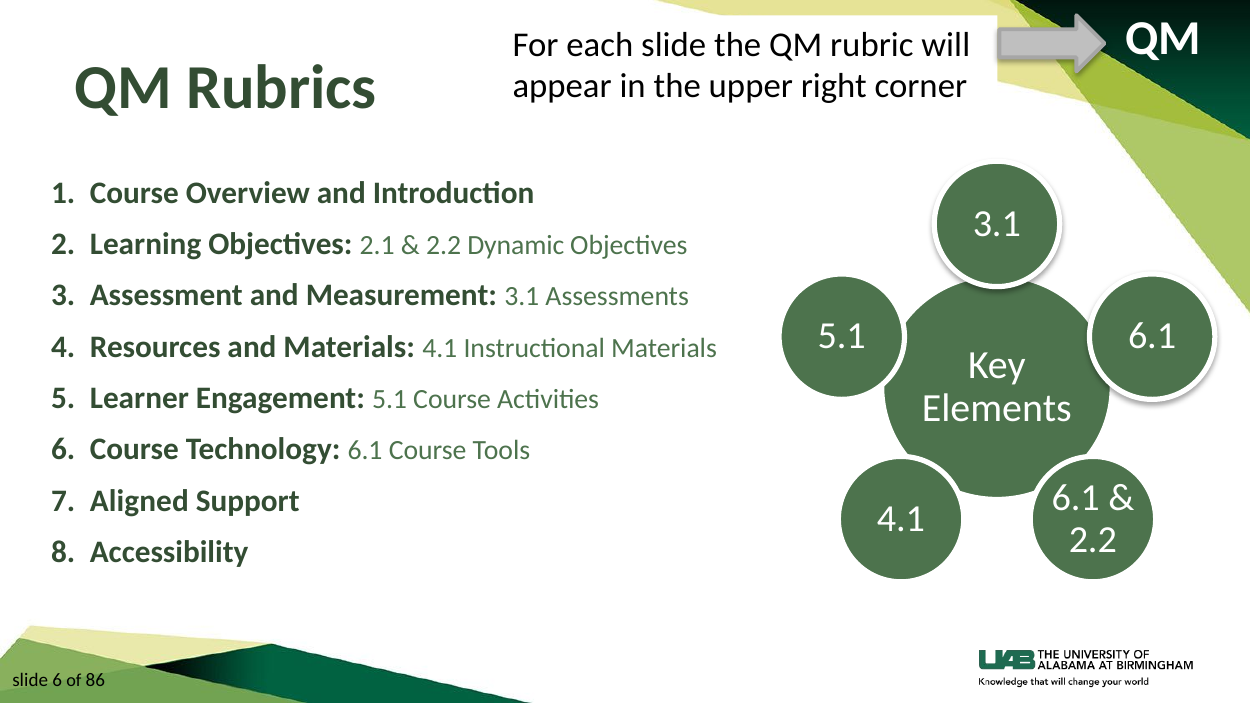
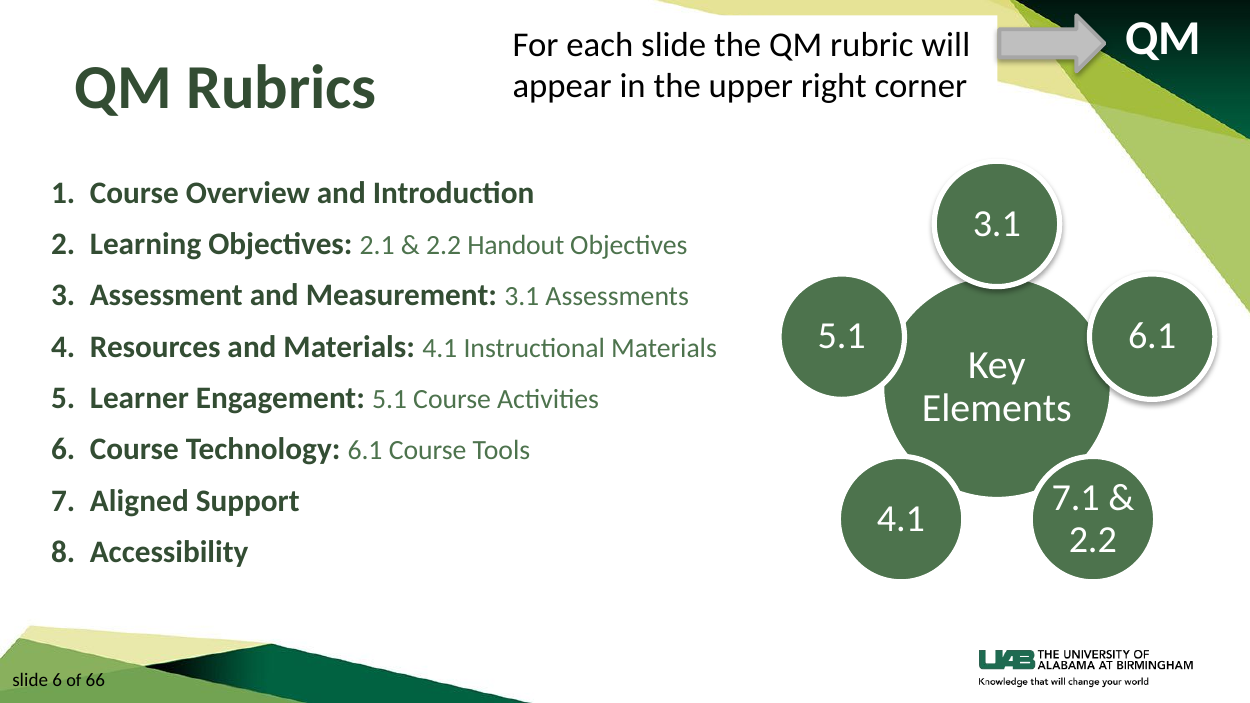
Dynamic: Dynamic -> Handout (516, 245)
6.1: 6.1 -> 7.1 (1076, 498)
86: 86 -> 66 (95, 681)
